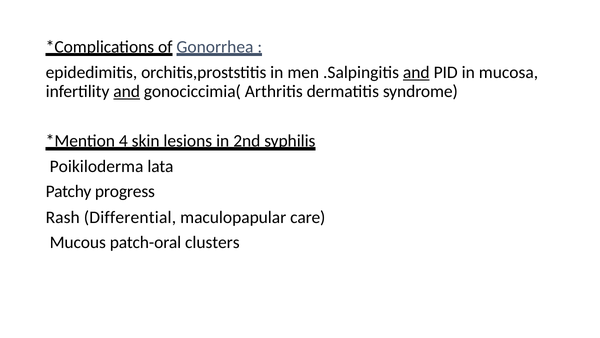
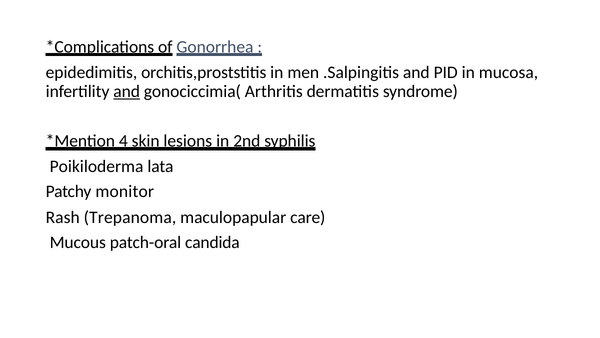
and underline: present -> none (416, 72)
progress: progress -> monitor (125, 191)
Differential: Differential -> Trepanoma (130, 217)
clusters: clusters -> candida (212, 242)
